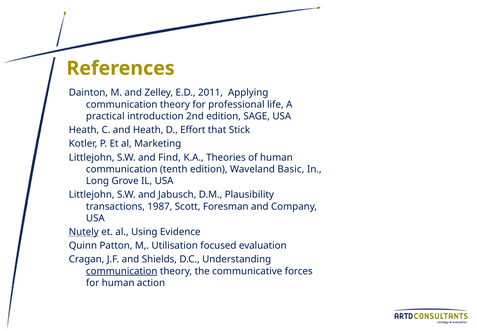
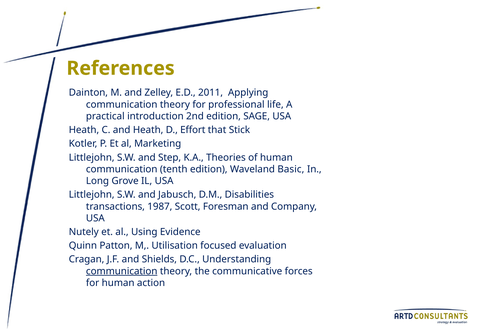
Find: Find -> Step (170, 157)
Plausibility: Plausibility -> Disabilities (249, 194)
Nutely underline: present -> none (84, 231)
